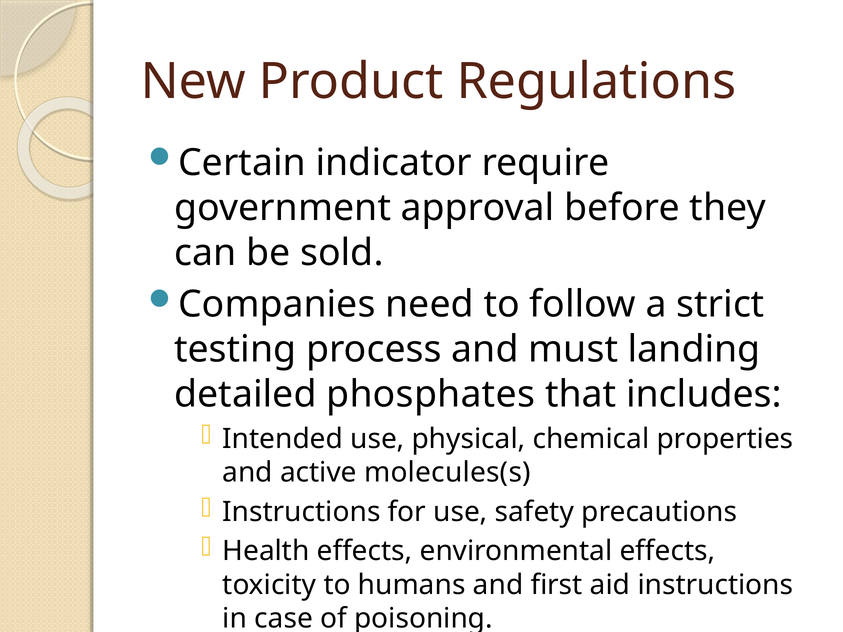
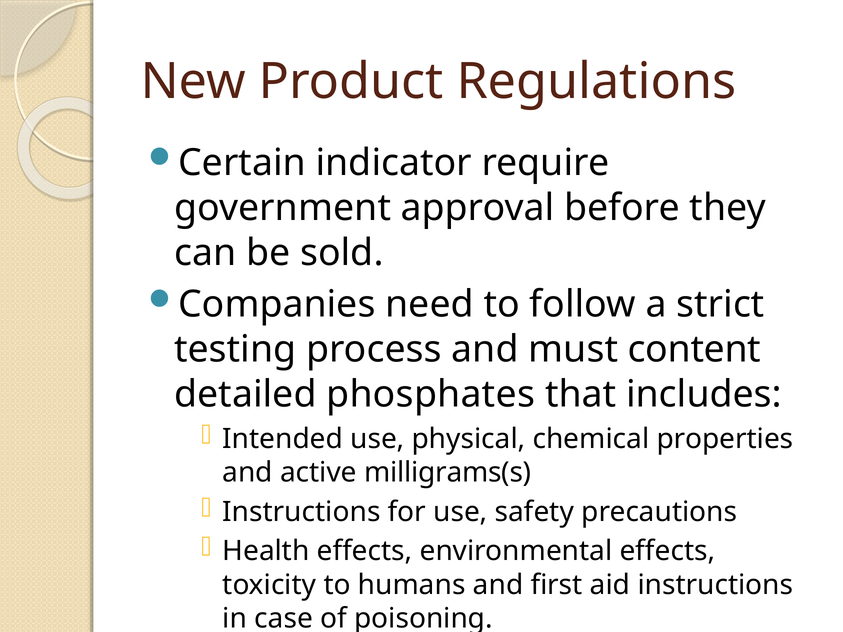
landing: landing -> content (694, 350)
molecules(s: molecules(s -> milligrams(s (448, 473)
